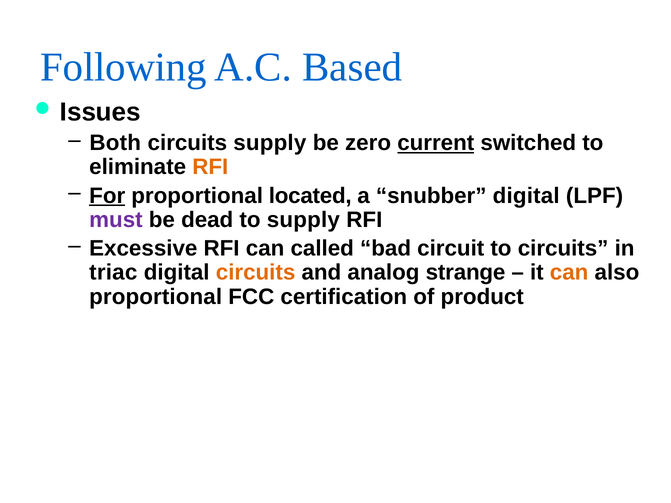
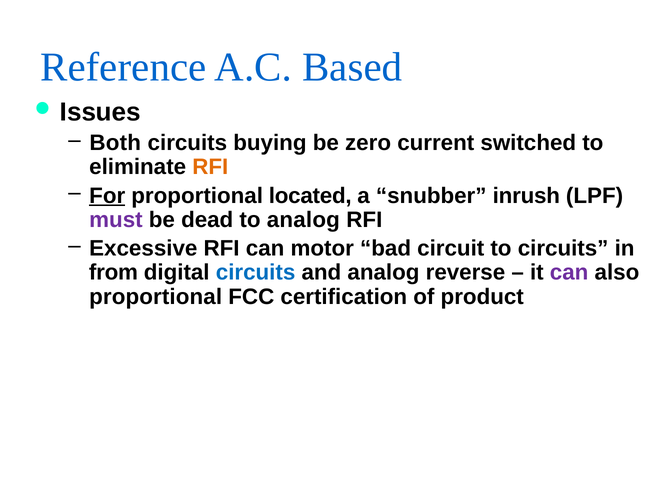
Following: Following -> Reference (123, 67)
circuits supply: supply -> buying (270, 143)
current underline: present -> none (436, 143)
snubber digital: digital -> inrush (526, 196)
to supply: supply -> analog (303, 220)
called: called -> motor (322, 249)
triac: triac -> from (114, 273)
circuits colour: orange -> blue (256, 273)
strange: strange -> reverse (465, 273)
can colour: orange -> purple (569, 273)
